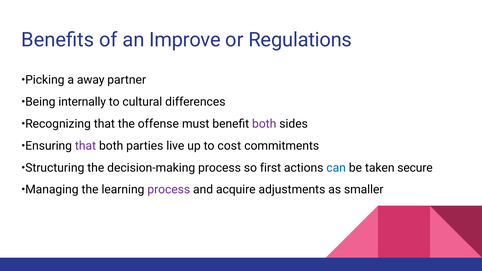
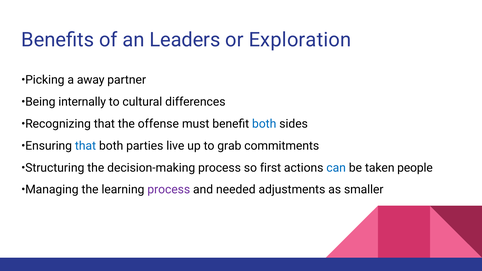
Improve: Improve -> Leaders (185, 40)
Regulations: Regulations -> Exploration (300, 40)
both colour: purple -> blue (264, 124)
that colour: purple -> blue (86, 146)
cost: cost -> grab (229, 146)
secure: secure -> people (415, 168)
acquire: acquire -> needed (236, 190)
